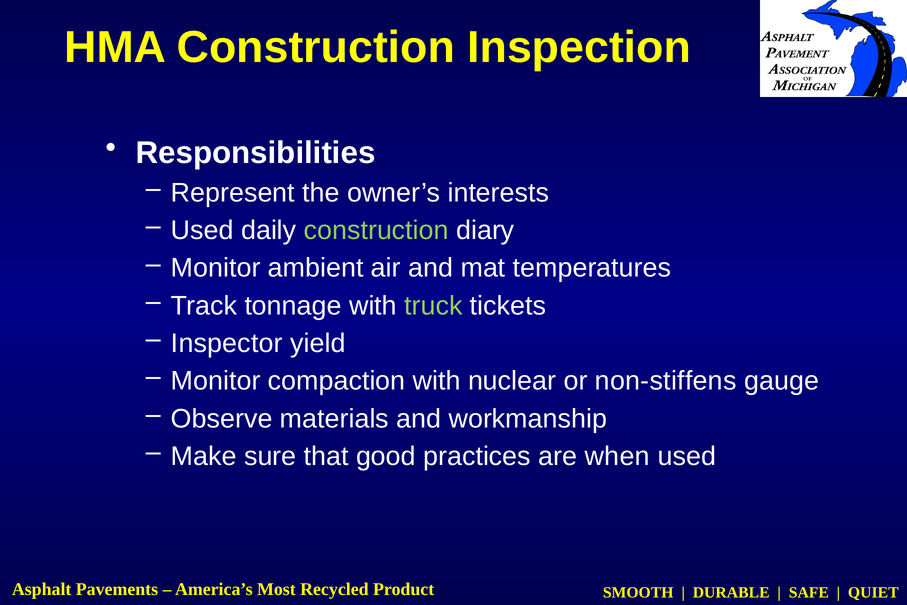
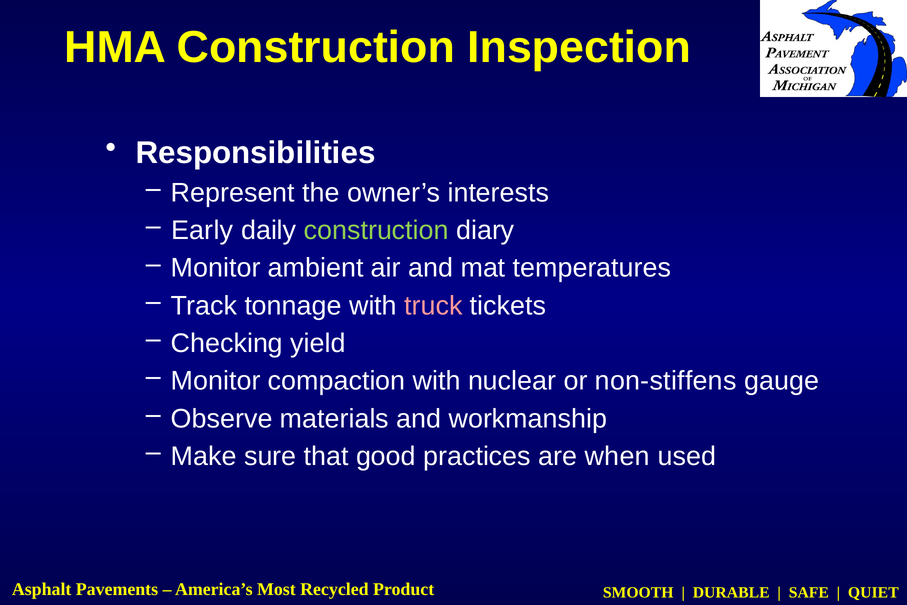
Used: Used -> Early (202, 230)
truck colour: light green -> pink (433, 306)
Inspector: Inspector -> Checking (227, 343)
